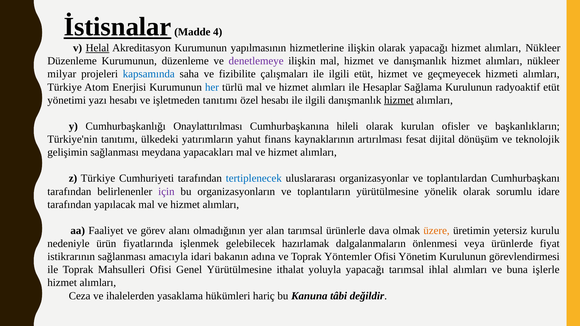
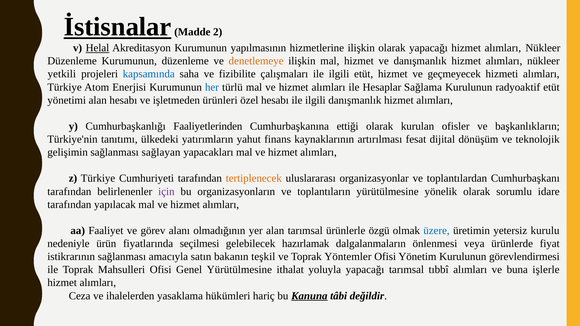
4: 4 -> 2 (218, 32)
denetlemeye colour: purple -> orange (256, 61)
milyar: milyar -> yetkili (62, 74)
yönetimi yazı: yazı -> alan (98, 100)
işletmeden tanıtımı: tanıtımı -> ürünleri (220, 100)
hizmet underline: present -> none (399, 100)
Onaylattırılması: Onaylattırılması -> Faaliyetlerinden (208, 126)
hileli: hileli -> ettiği (348, 126)
meydana: meydana -> sağlayan (161, 152)
tertiplenecek colour: blue -> orange (254, 179)
dava: dava -> özgü (379, 231)
üzere colour: orange -> blue (437, 231)
işlenmek: işlenmek -> seçilmesi (200, 244)
idari: idari -> satın (201, 257)
adına: adına -> teşkil (263, 257)
ihlal: ihlal -> tıbbî (439, 270)
Kanuna underline: none -> present (309, 296)
